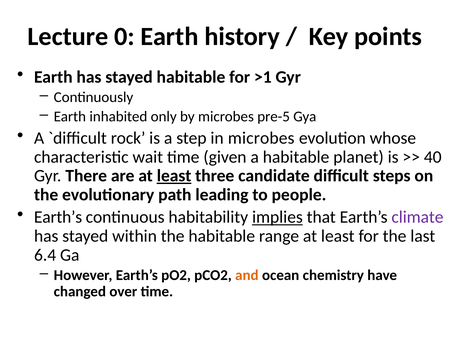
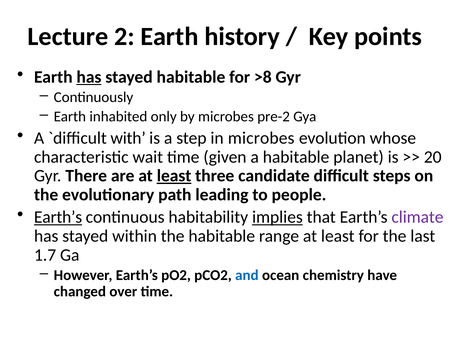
0: 0 -> 2 (124, 36)
has underline: none -> present (89, 77)
>1: >1 -> >8 (263, 77)
pre-5: pre-5 -> pre-2 (274, 117)
rock: rock -> with (128, 138)
40: 40 -> 20 (433, 157)
Earth’s underline: none -> present (58, 218)
6.4: 6.4 -> 1.7 (45, 255)
and colour: orange -> blue (247, 276)
